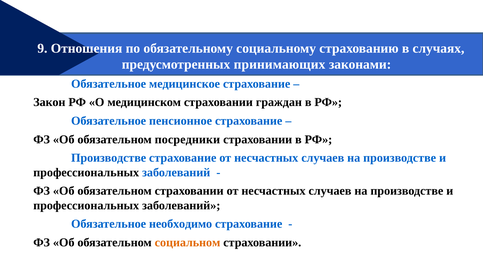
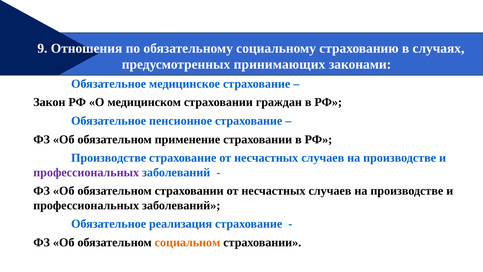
посредники: посредники -> применение (187, 139)
профессиональных colour: black -> purple (86, 172)
необходимо: необходимо -> реализация (181, 224)
